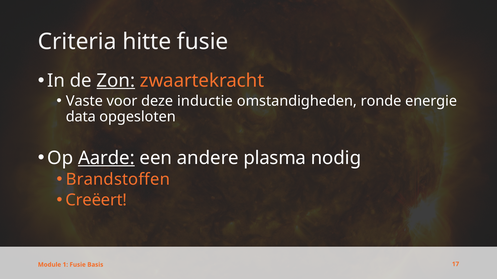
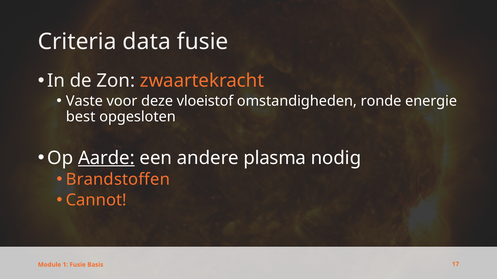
hitte: hitte -> data (147, 42)
Zon underline: present -> none (116, 81)
inductie: inductie -> vloeistof (205, 101)
data: data -> best (81, 117)
Creëert: Creëert -> Cannot (96, 200)
